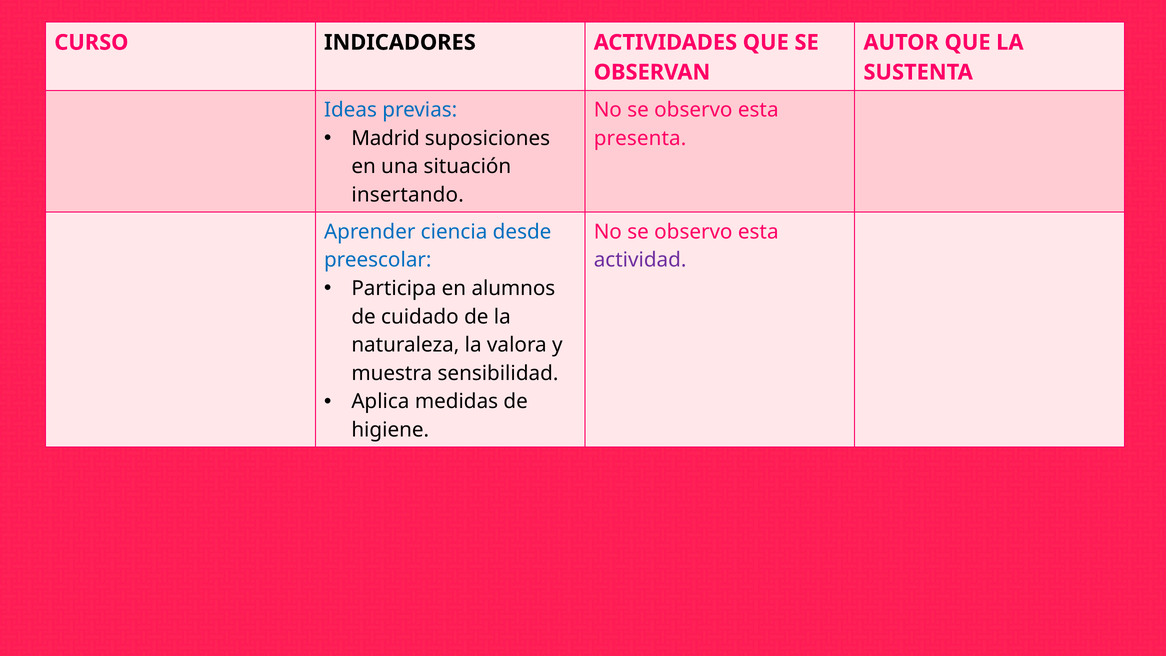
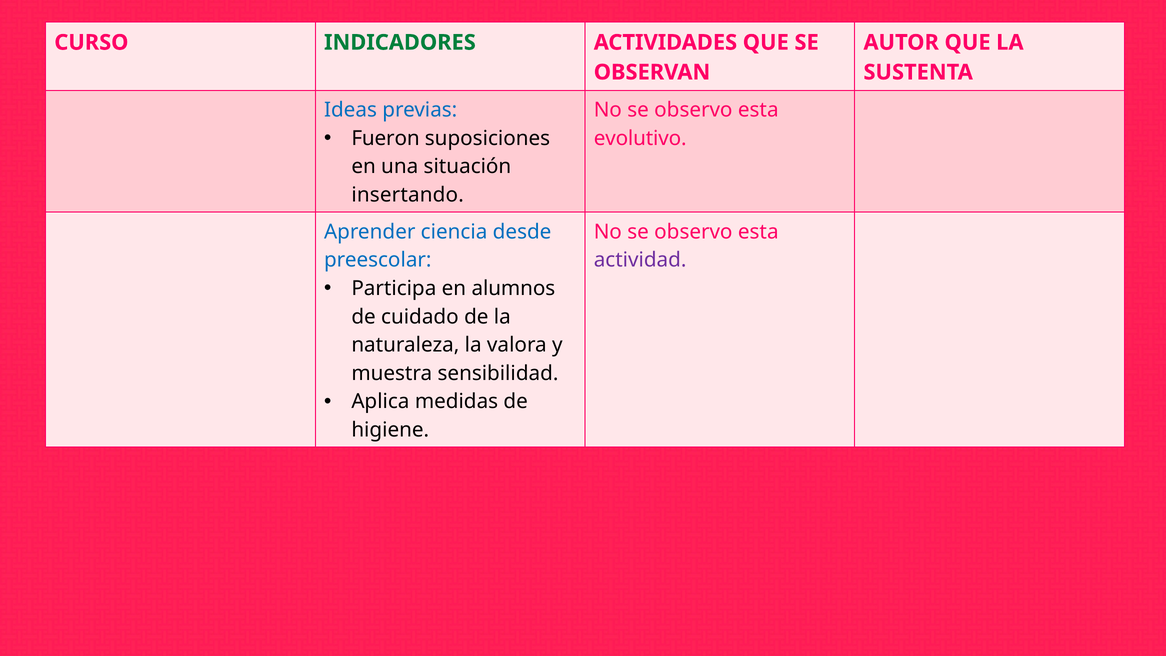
INDICADORES colour: black -> green (400, 43)
Madrid: Madrid -> Fueron (386, 138)
presenta: presenta -> evolutivo (640, 138)
